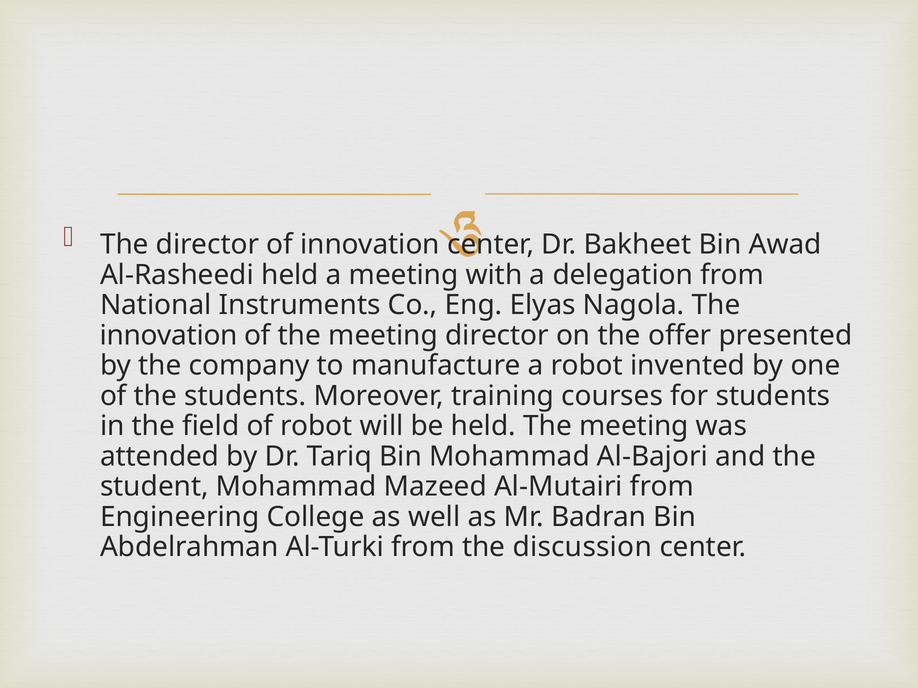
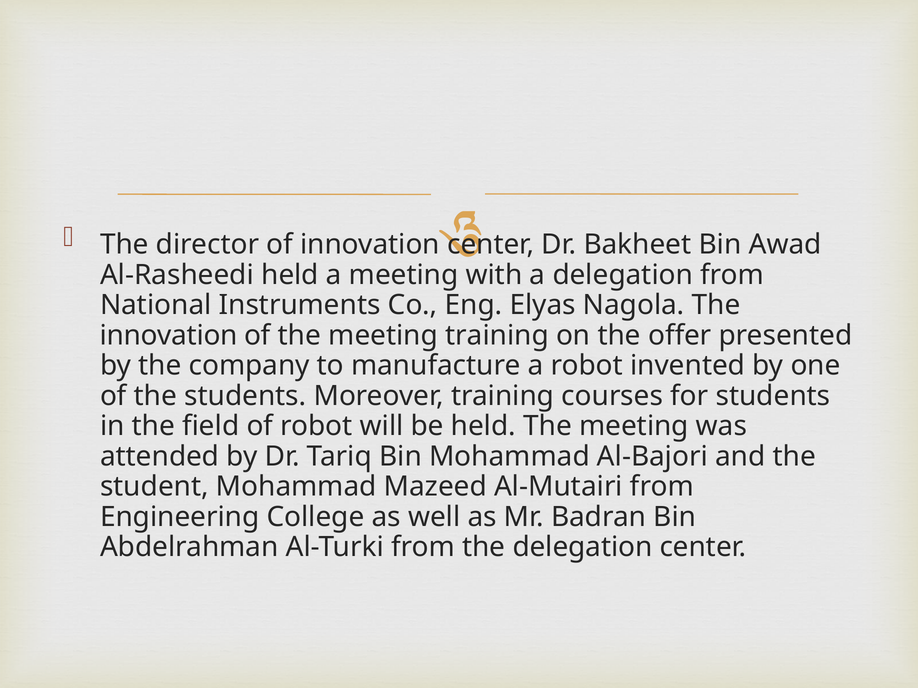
meeting director: director -> training (497, 336)
the discussion: discussion -> delegation (582, 548)
